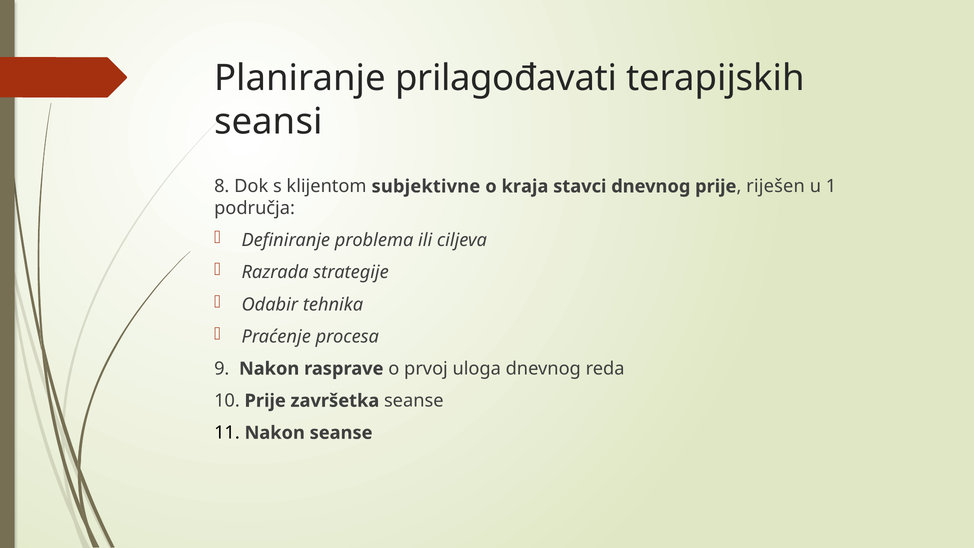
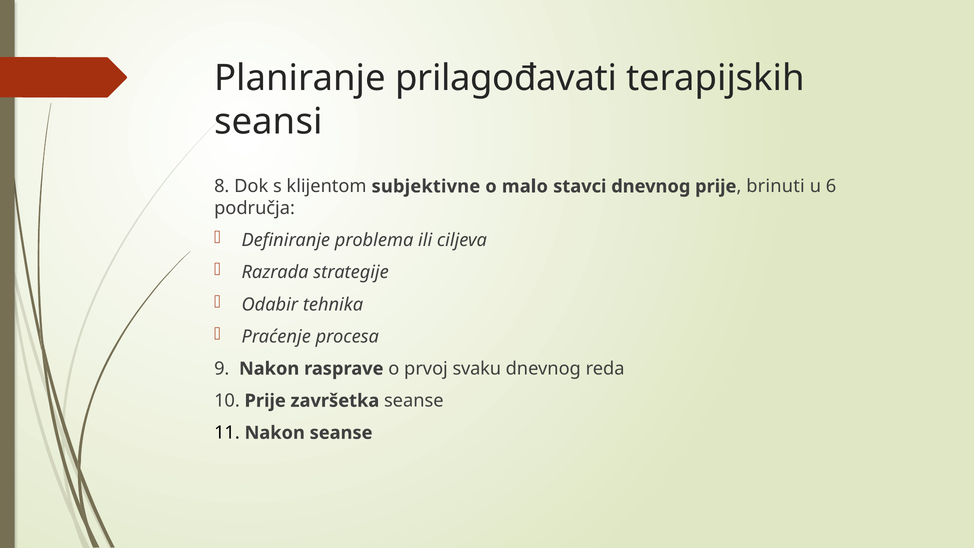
kraja: kraja -> malo (525, 186)
riješen: riješen -> brinuti (776, 186)
1: 1 -> 6 (831, 186)
uloga: uloga -> svaku (477, 369)
